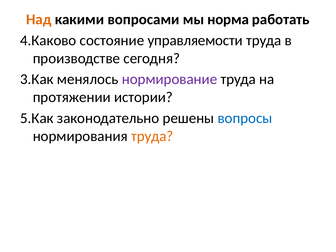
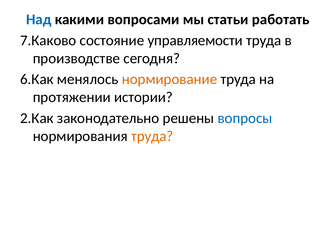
Над colour: orange -> blue (39, 20)
норма: норма -> статьи (228, 20)
4.Каково: 4.Каково -> 7.Каково (48, 40)
3.Как: 3.Как -> 6.Как (37, 79)
нормирование colour: purple -> orange (169, 79)
5.Как: 5.Как -> 2.Как (37, 118)
